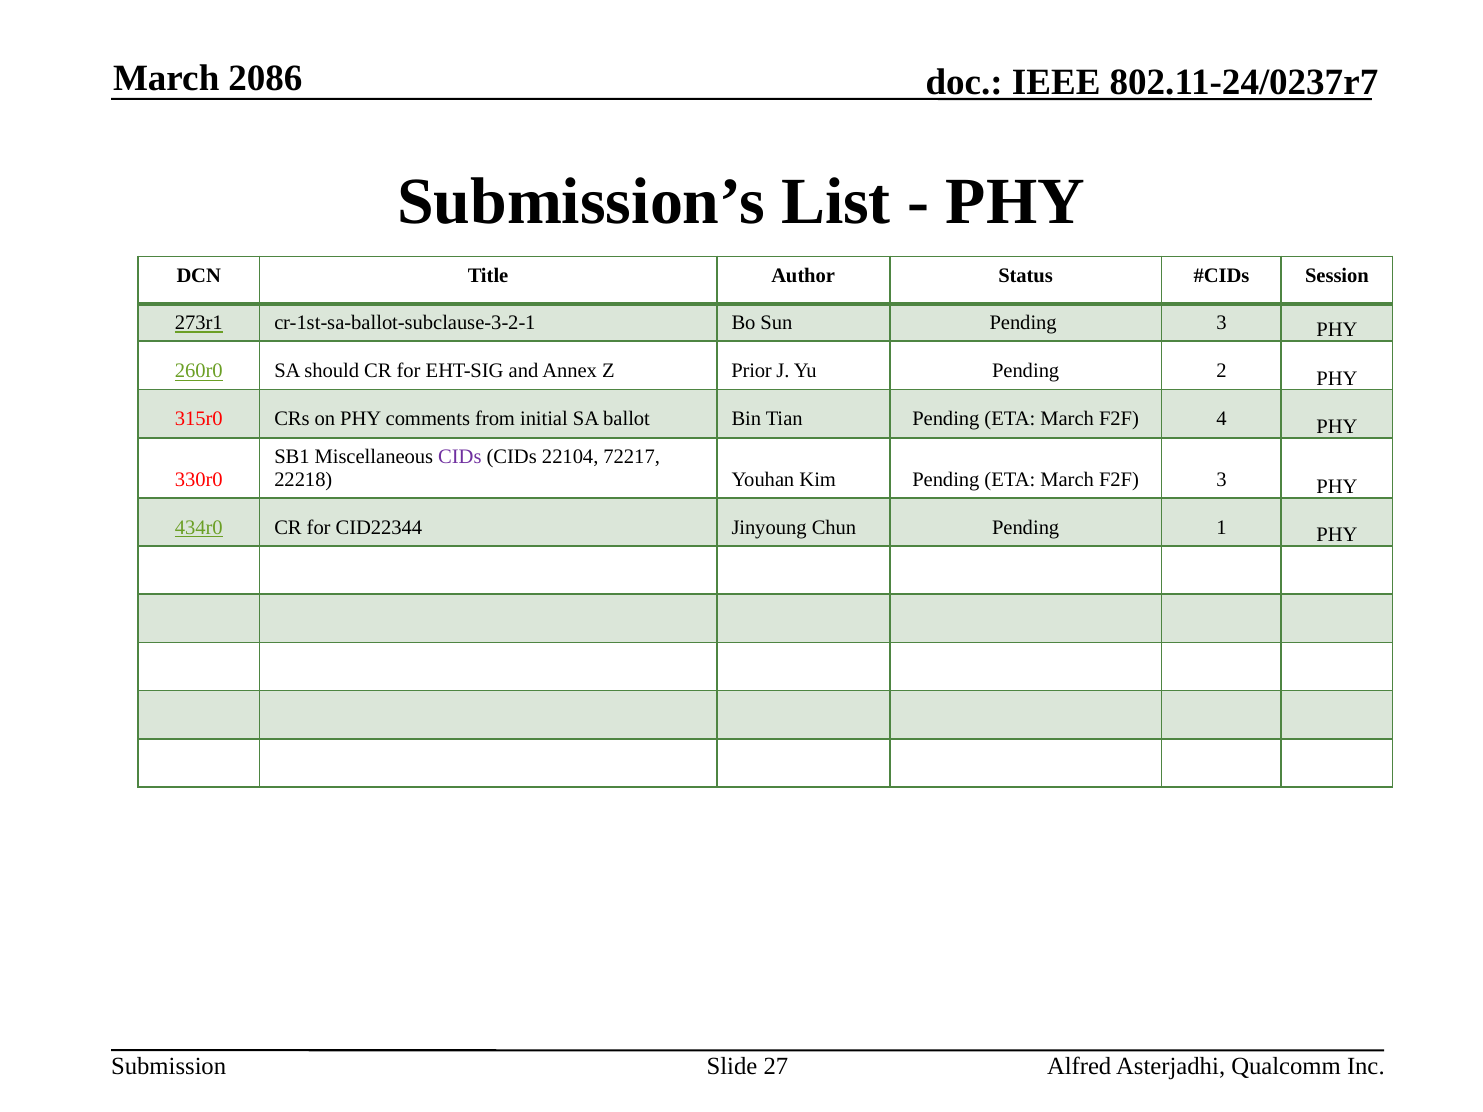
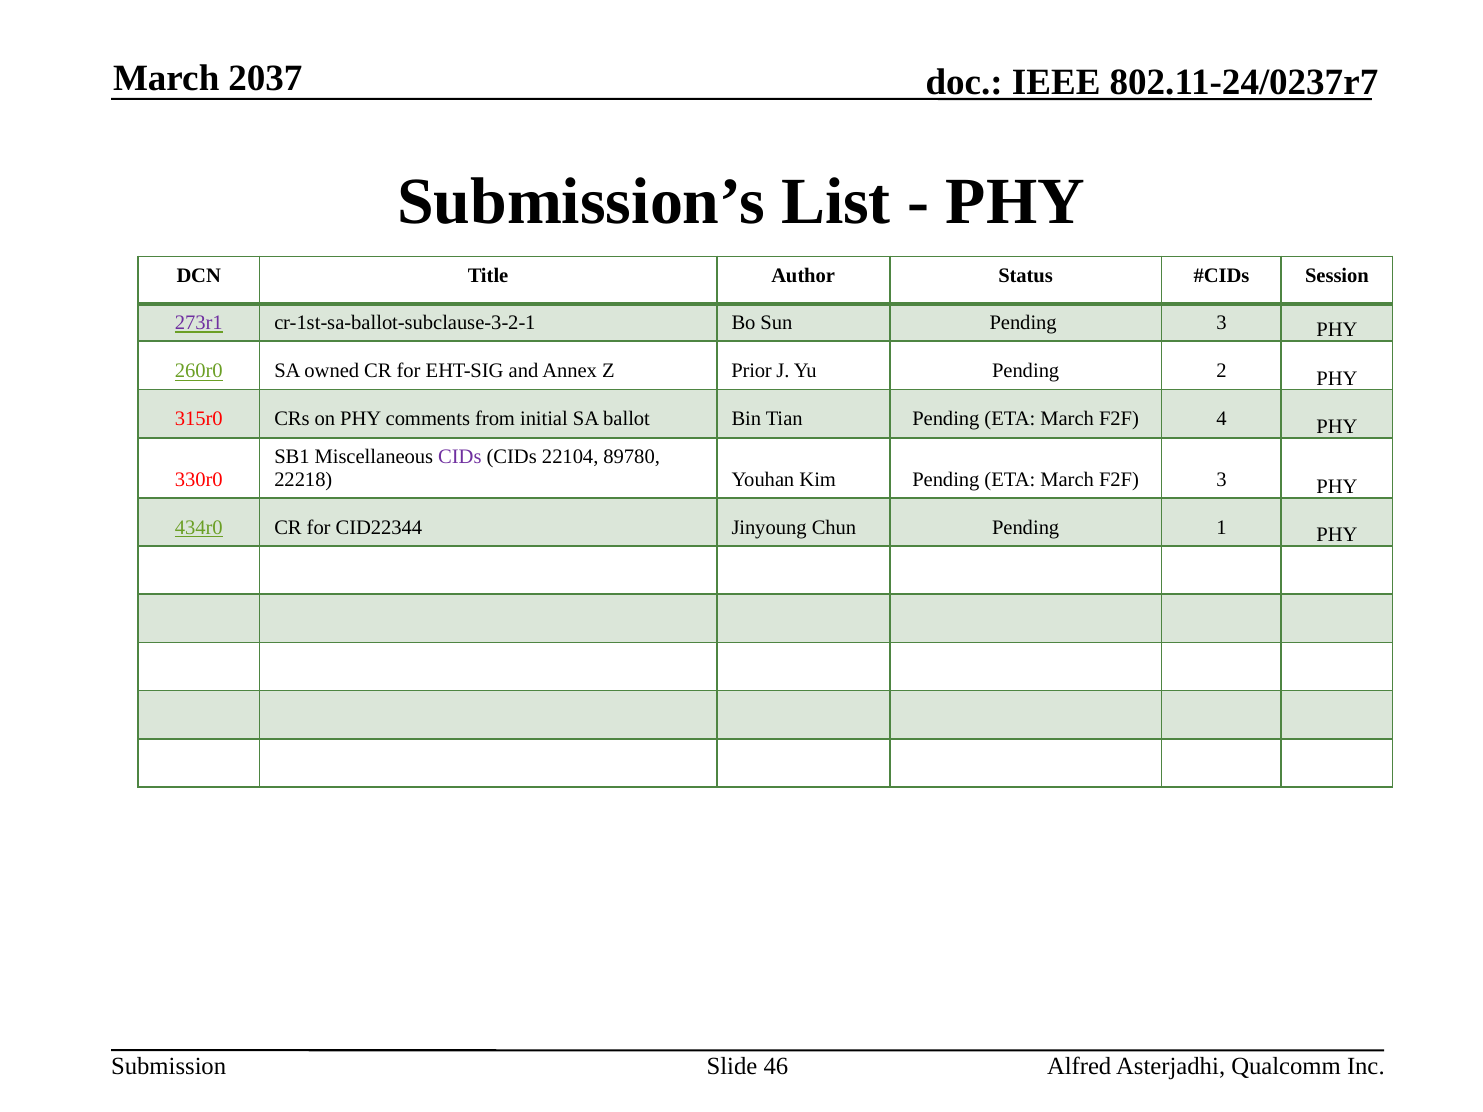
2086: 2086 -> 2037 (265, 79)
273r1 colour: black -> purple (199, 323)
should: should -> owned (332, 371)
72217: 72217 -> 89780 (632, 457)
27: 27 -> 46 (776, 1067)
